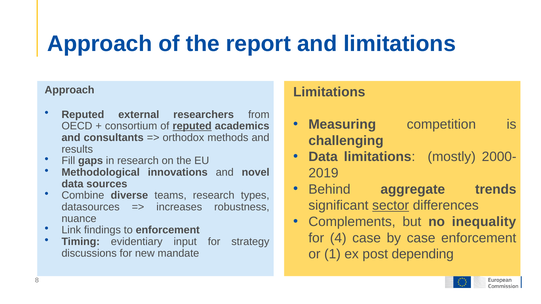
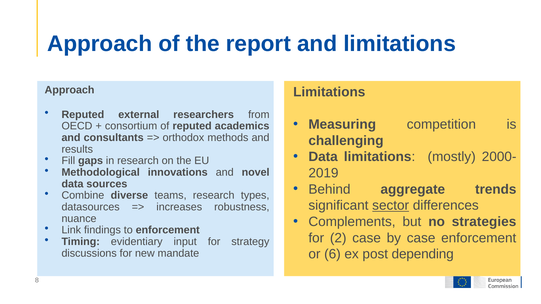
reputed underline: present -> none (192, 126)
inequality: inequality -> strategies (484, 222)
4: 4 -> 2 (338, 238)
1: 1 -> 6 (332, 254)
